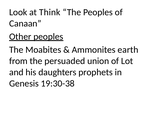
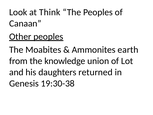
persuaded: persuaded -> knowledge (65, 61)
prophets: prophets -> returned (96, 72)
